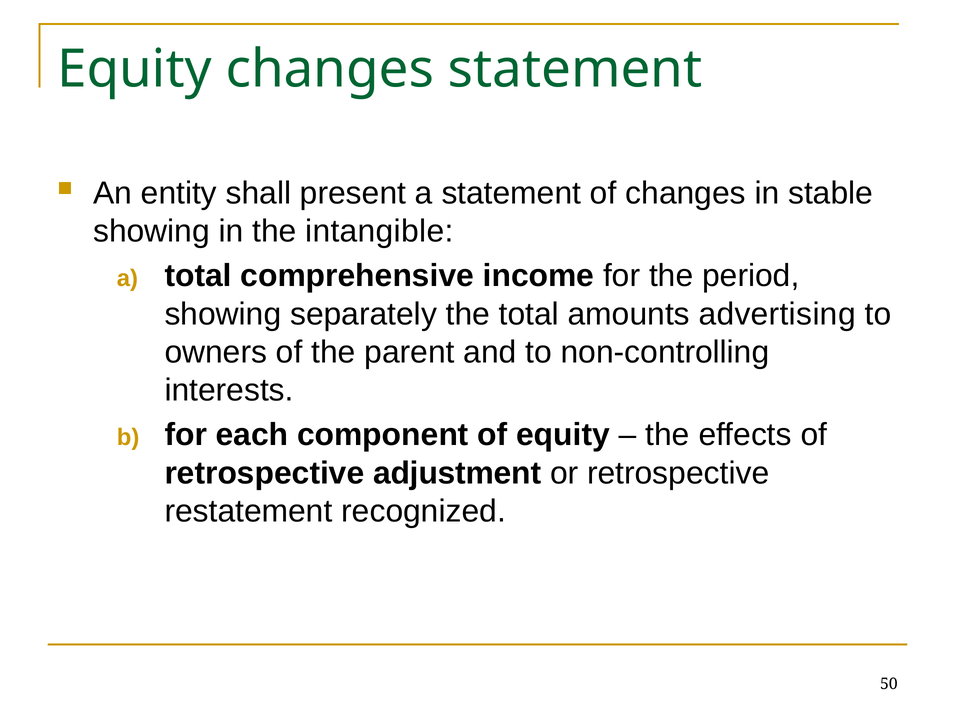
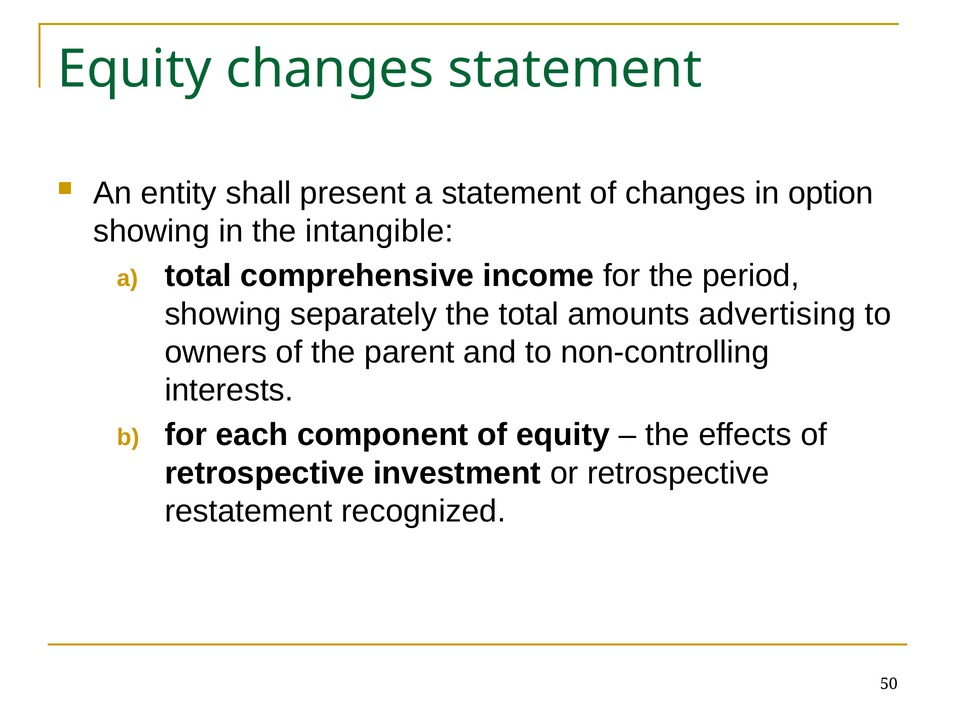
stable: stable -> option (831, 193)
adjustment: adjustment -> investment (457, 473)
